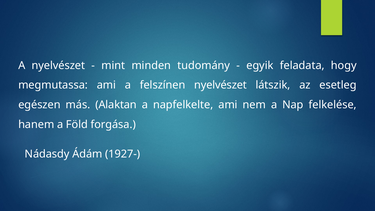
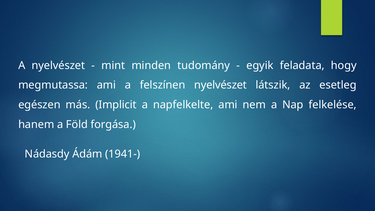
Alaktan: Alaktan -> Implicit (116, 105)
1927-: 1927- -> 1941- (123, 154)
